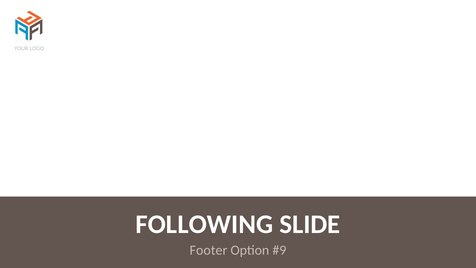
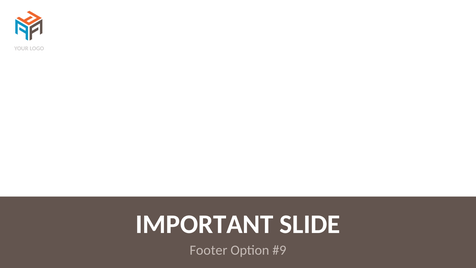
FOLLOWING: FOLLOWING -> IMPORTANT (204, 224)
